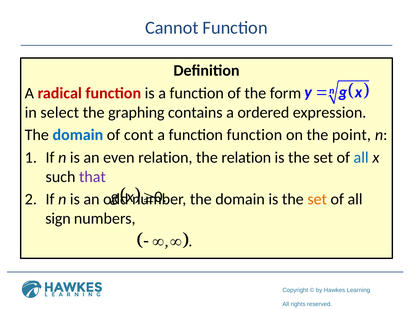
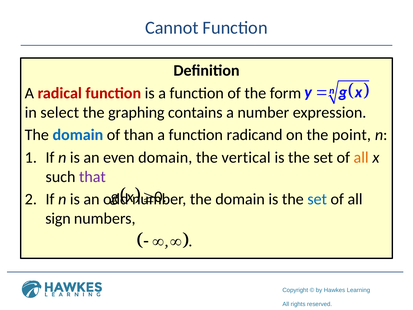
a ordered: ordered -> number (263, 112)
cont: cont -> than (139, 135)
function function: function -> radicand (255, 135)
even relation: relation -> domain (165, 157)
the relation: relation -> vertical (246, 157)
all colour: blue -> orange (361, 157)
set colour: orange -> blue (317, 199)
